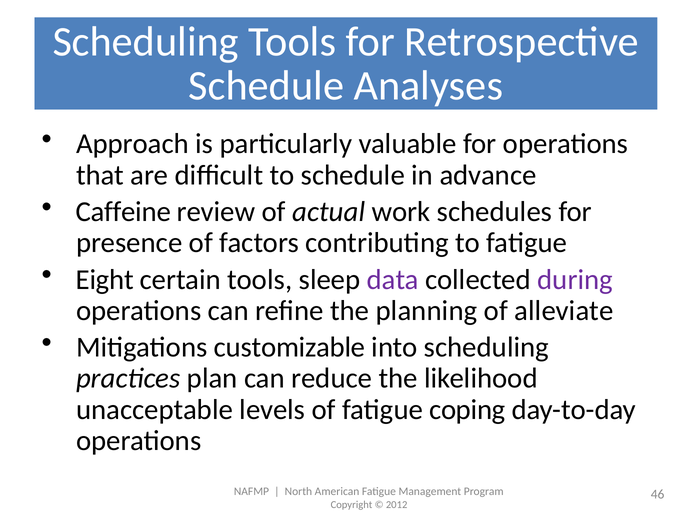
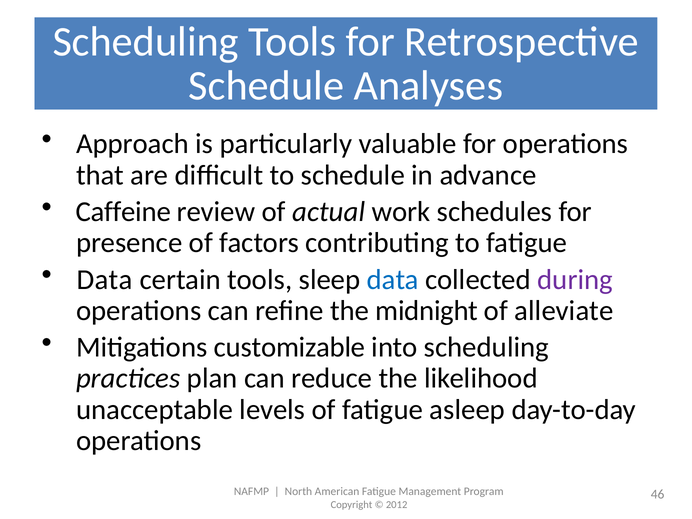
Eight: Eight -> Data (104, 279)
data colour: purple -> blue (393, 279)
planning: planning -> midnight (427, 311)
coping: coping -> asleep (467, 410)
